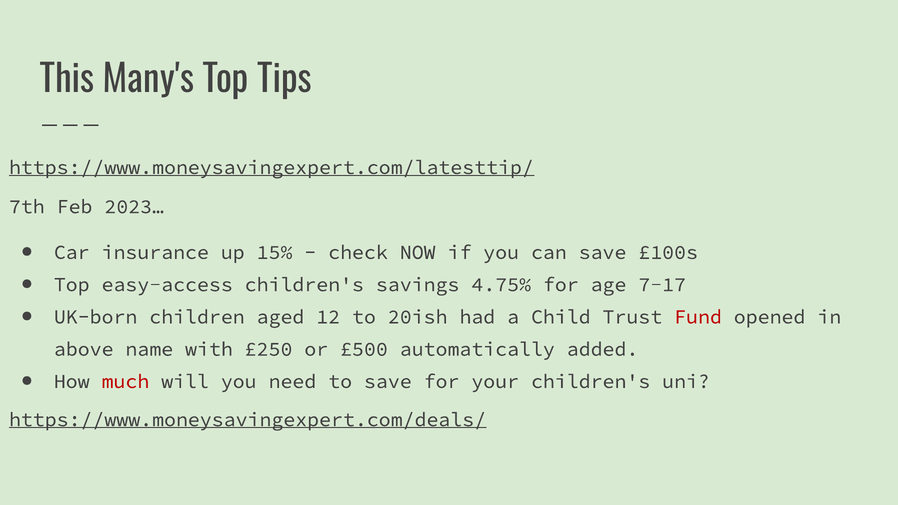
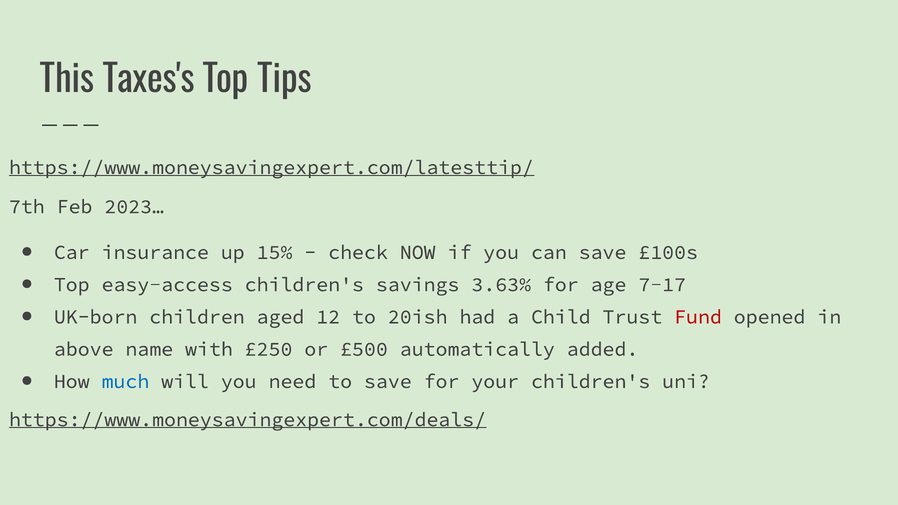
Many's: Many's -> Taxes's (149, 80)
4.75%: 4.75% -> 3.63% (501, 285)
much colour: red -> blue (125, 382)
